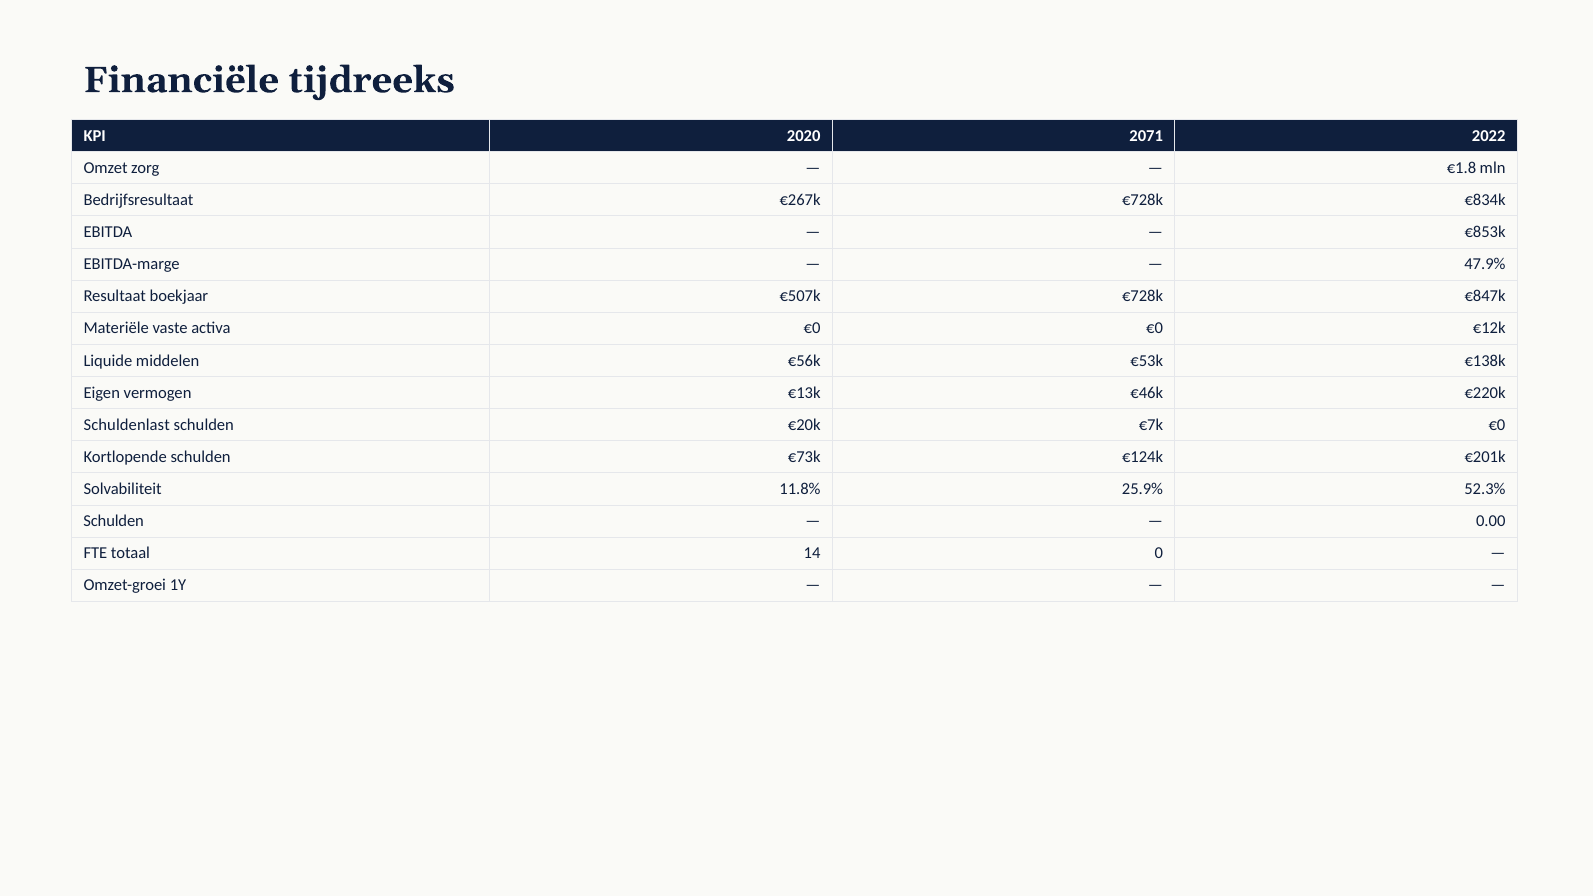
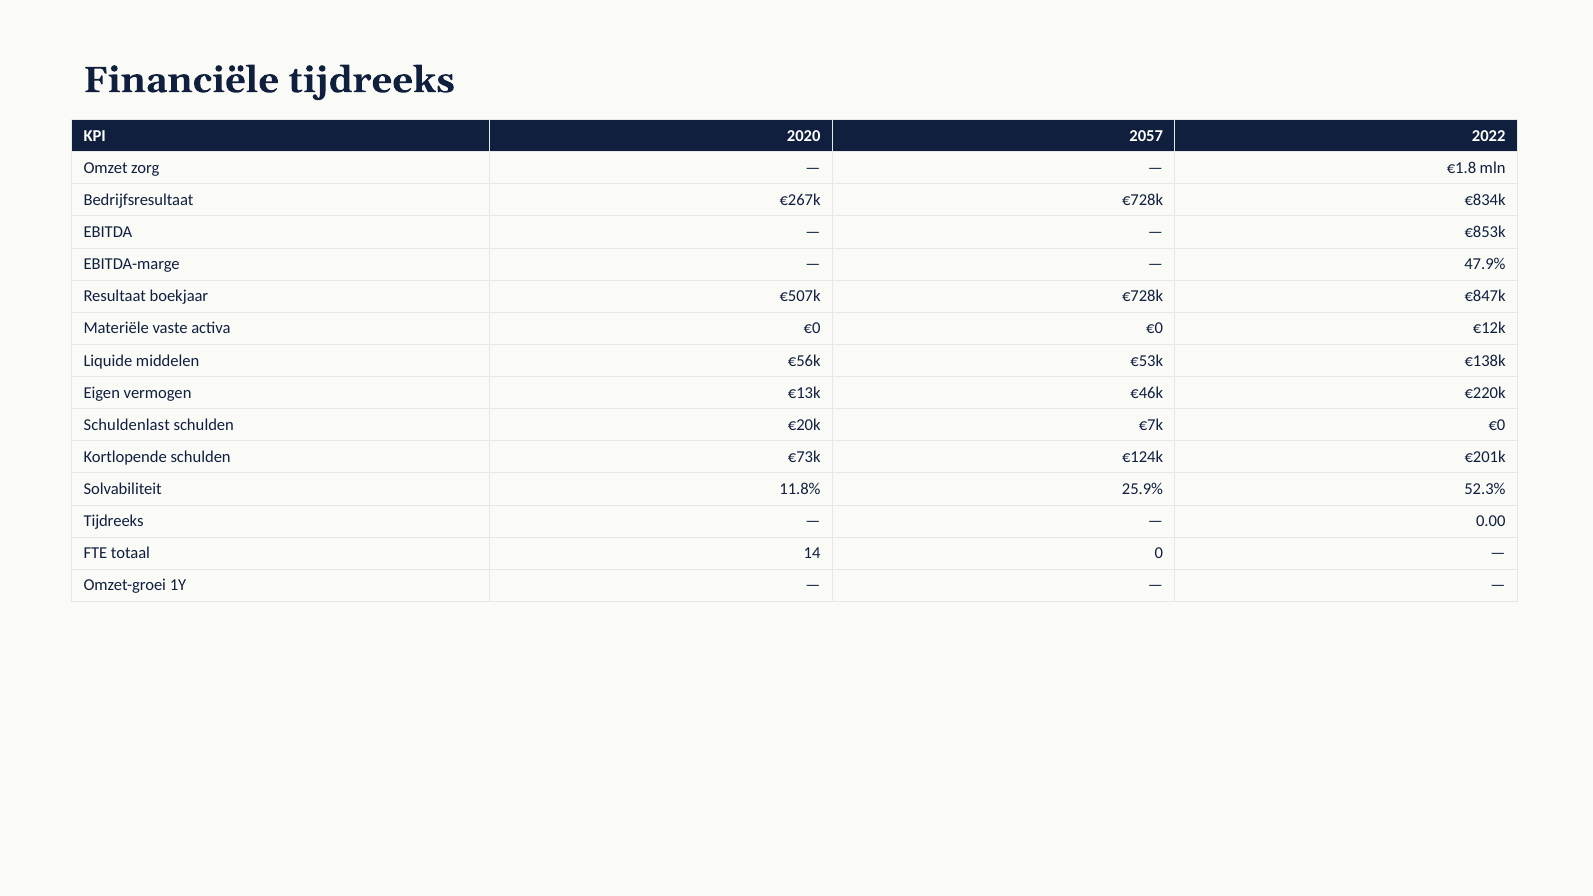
2071: 2071 -> 2057 (1146, 136)
Schulden: Schulden -> Tijdreeks (114, 521)
